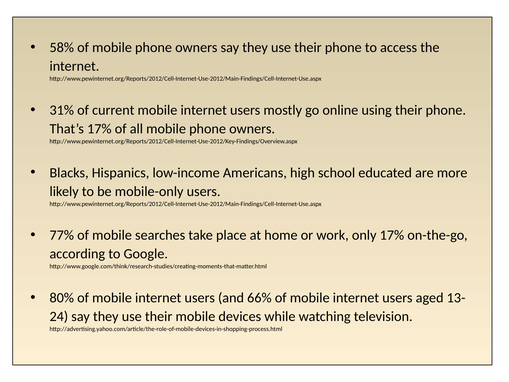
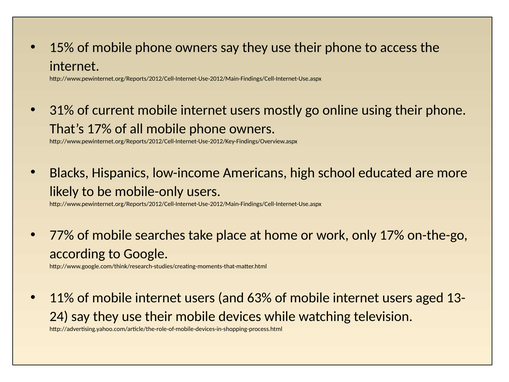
58%: 58% -> 15% (62, 48)
80%: 80% -> 11% (62, 298)
66%: 66% -> 63% (259, 298)
